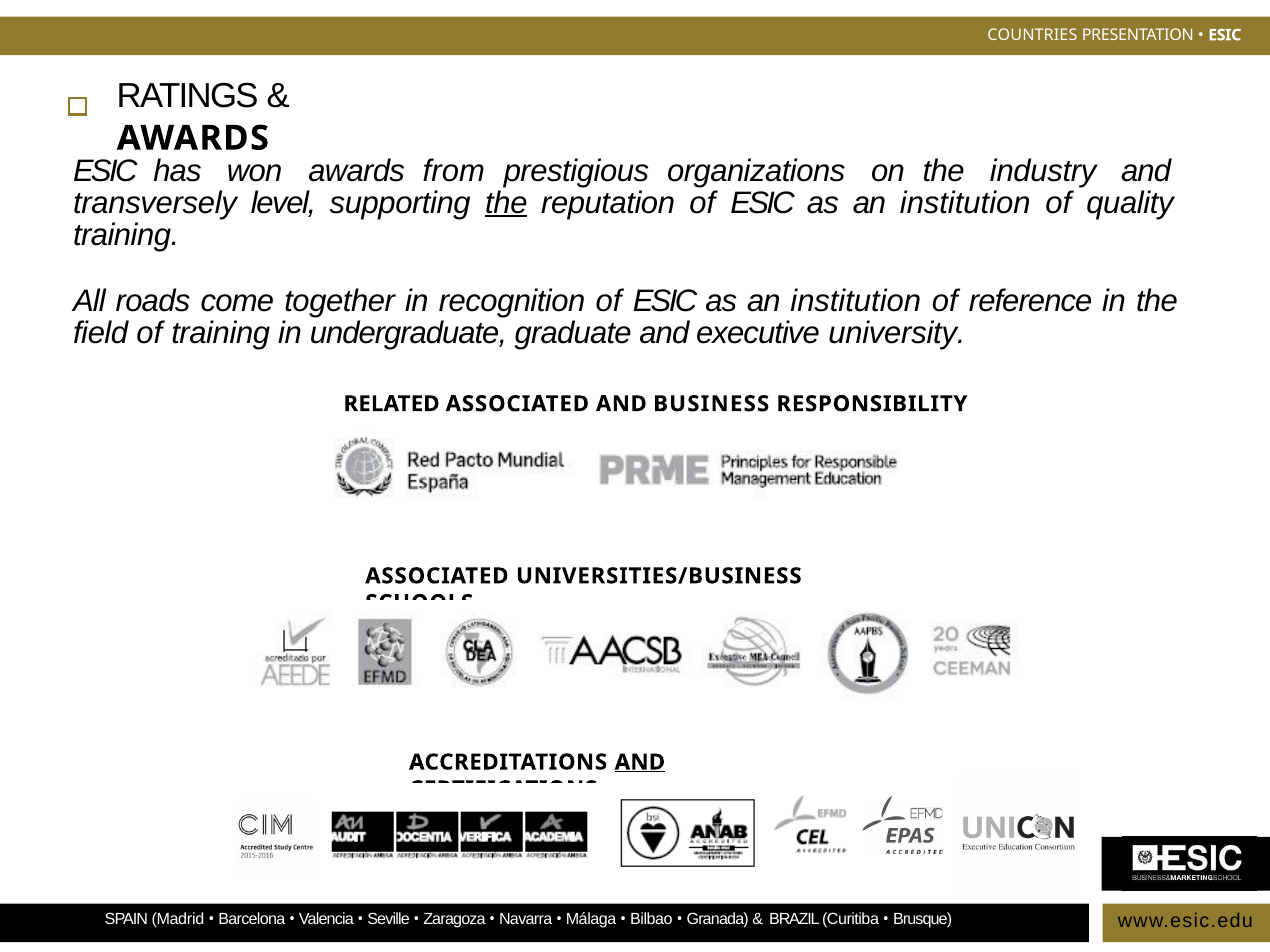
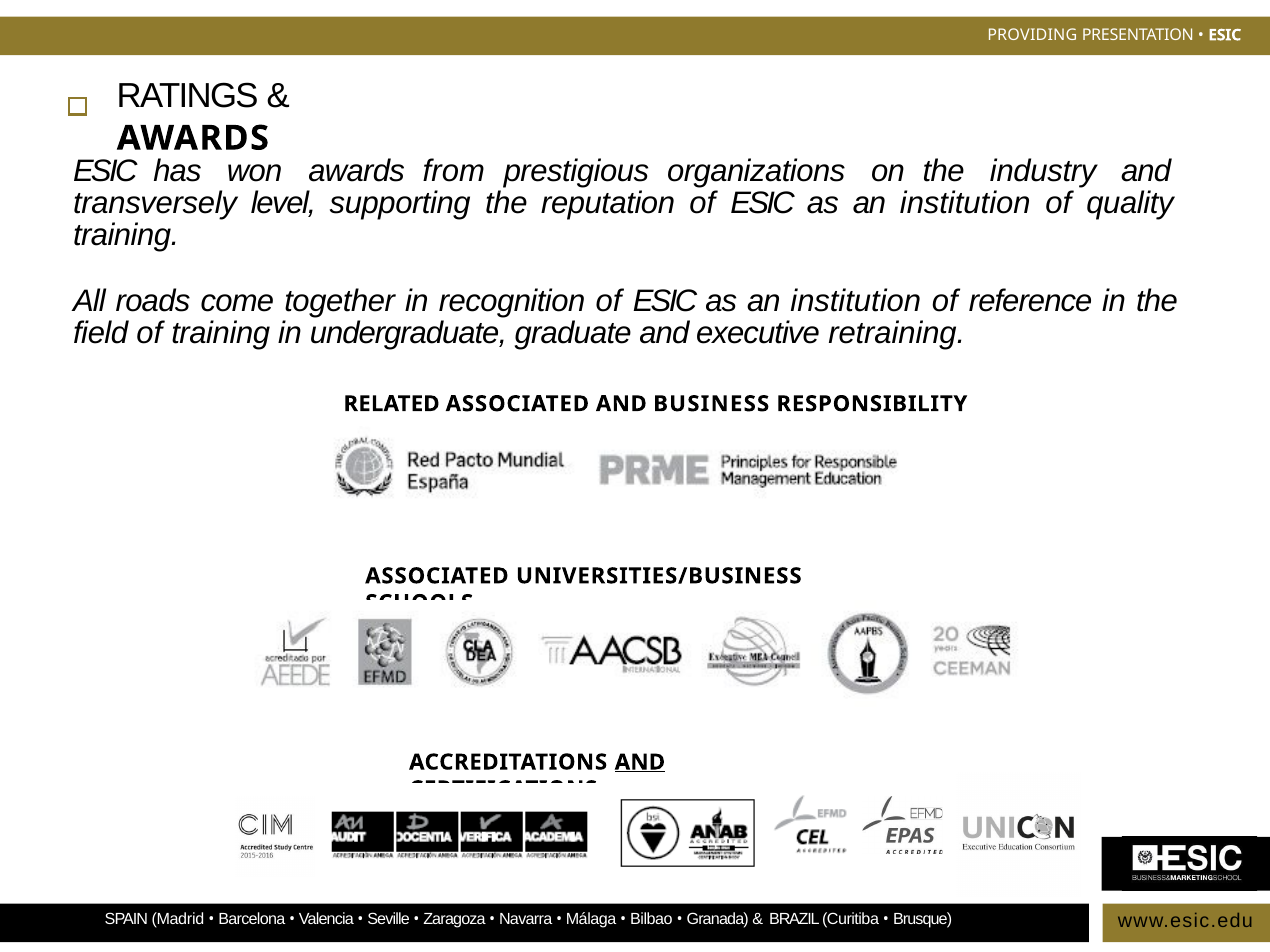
COUNTRIES: COUNTRIES -> PROVIDING (1032, 35)
the underline: present -> none (506, 203)
university: university -> retraining (897, 333)
